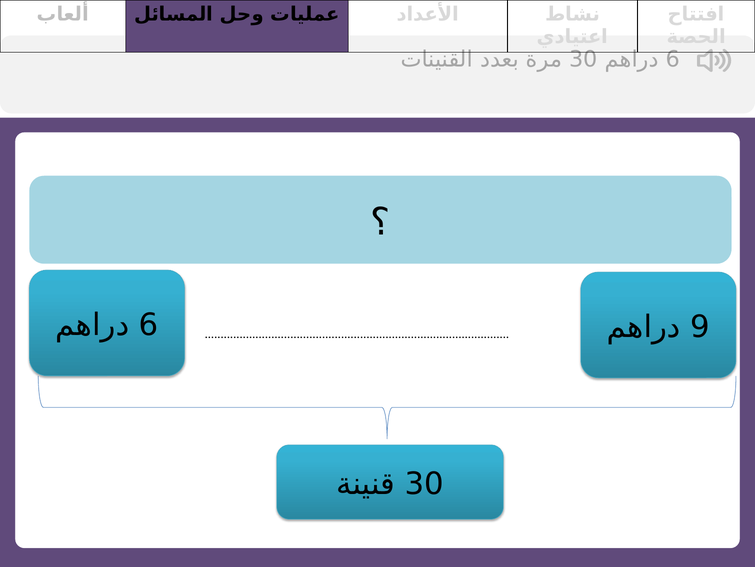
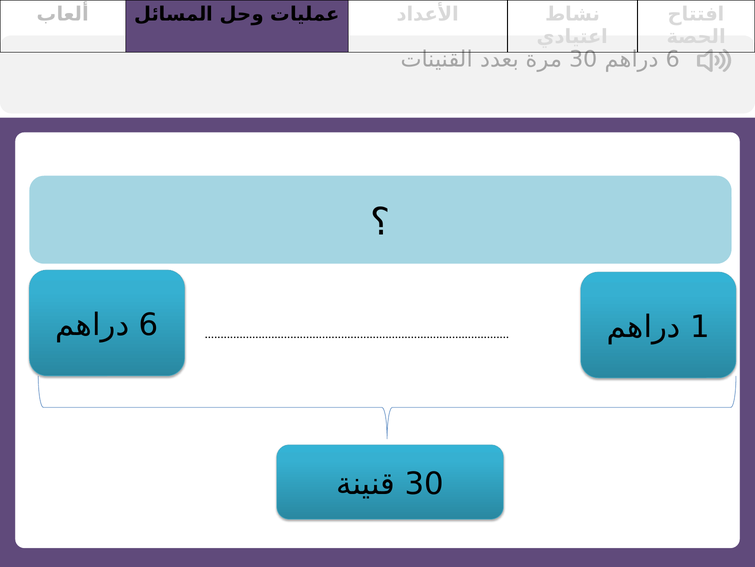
9: 9 -> 1 (700, 327)
